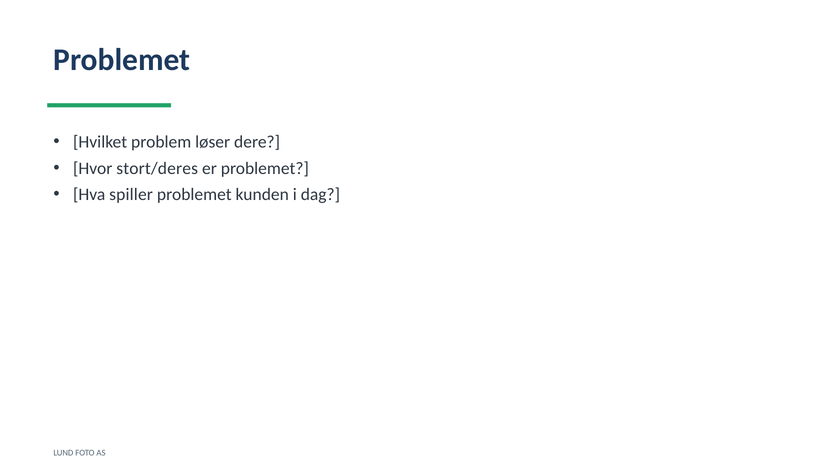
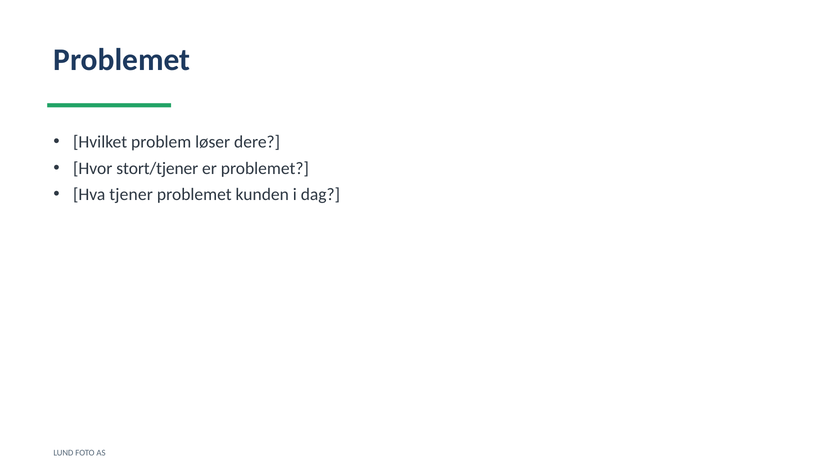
stort/deres: stort/deres -> stort/tjener (157, 168)
spiller: spiller -> tjener (131, 195)
